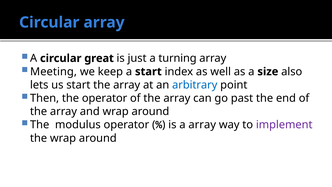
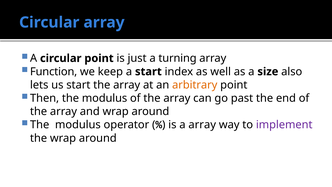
circular great: great -> point (99, 58)
Meeting: Meeting -> Function (54, 72)
arbitrary colour: blue -> orange (195, 85)
Then the operator: operator -> modulus (105, 98)
